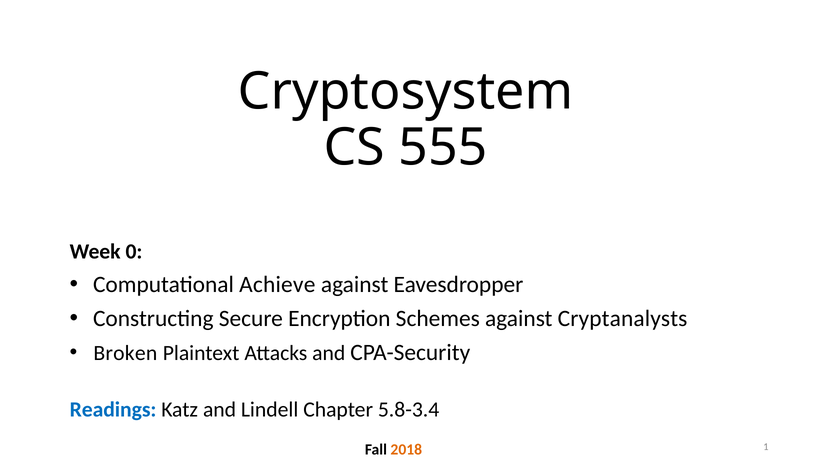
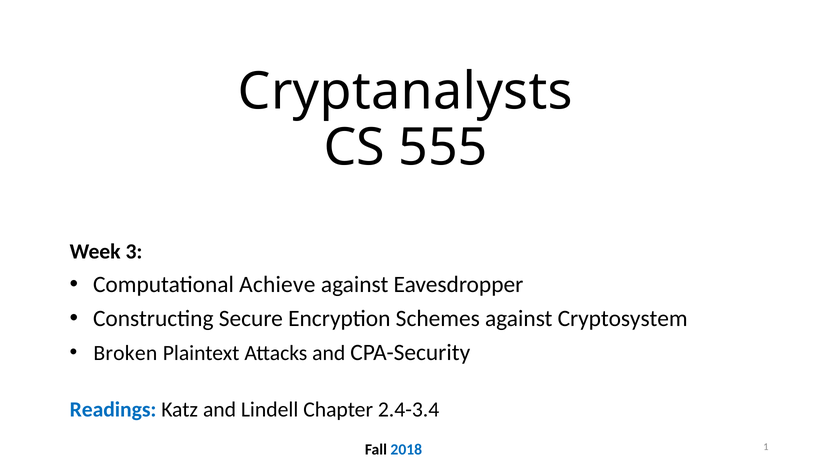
Cryptosystem: Cryptosystem -> Cryptanalysts (405, 91)
0: 0 -> 3 (134, 251)
Cryptanalysts: Cryptanalysts -> Cryptosystem (623, 318)
5.8-3.4: 5.8-3.4 -> 2.4-3.4 (409, 409)
2018 colour: orange -> blue (406, 449)
